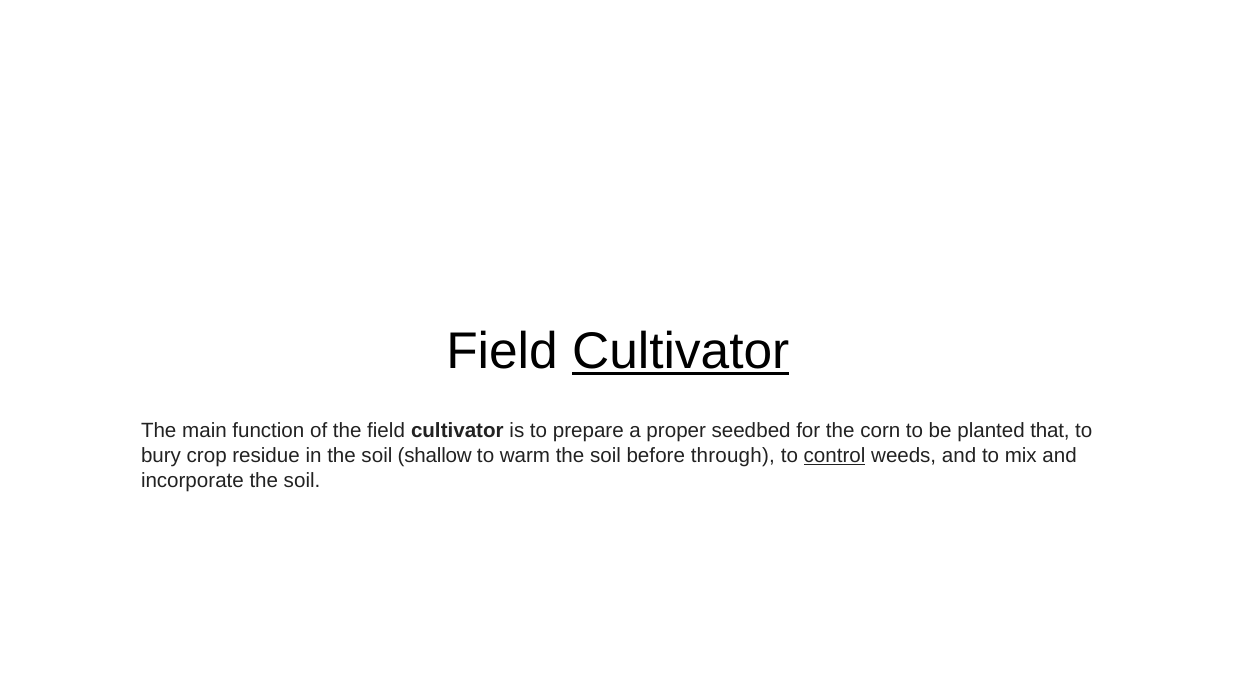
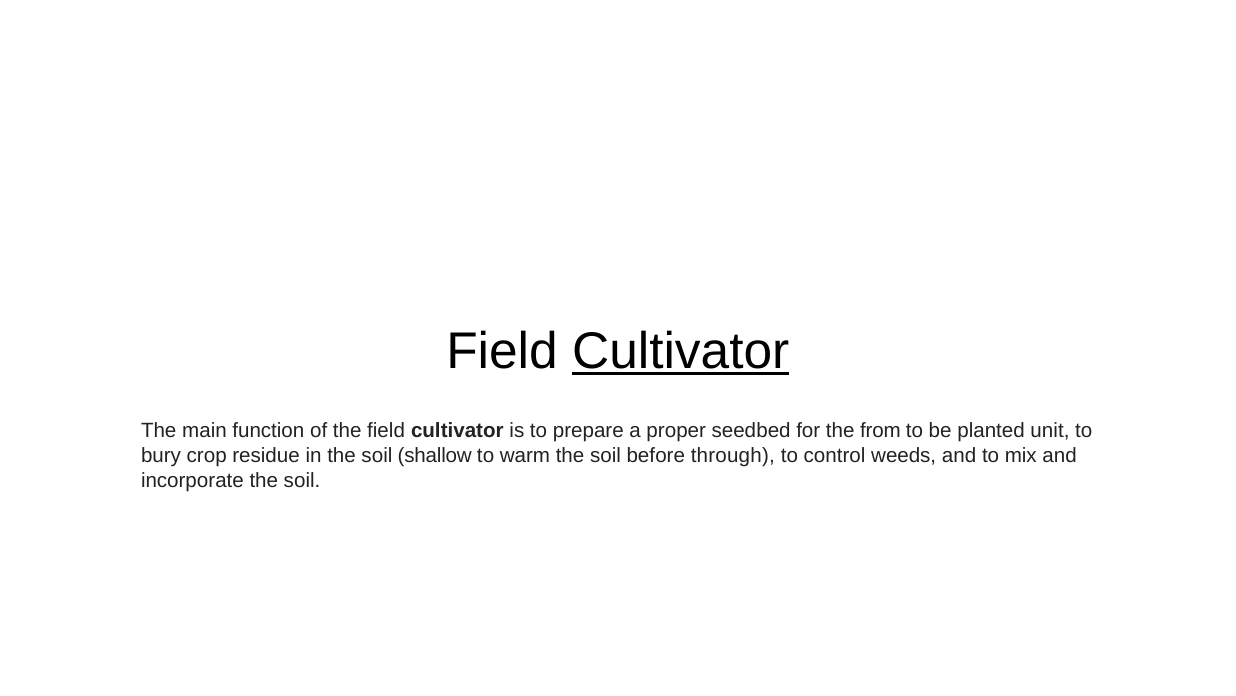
corn: corn -> from (880, 431)
that: that -> unit (1050, 431)
control underline: present -> none (835, 455)
